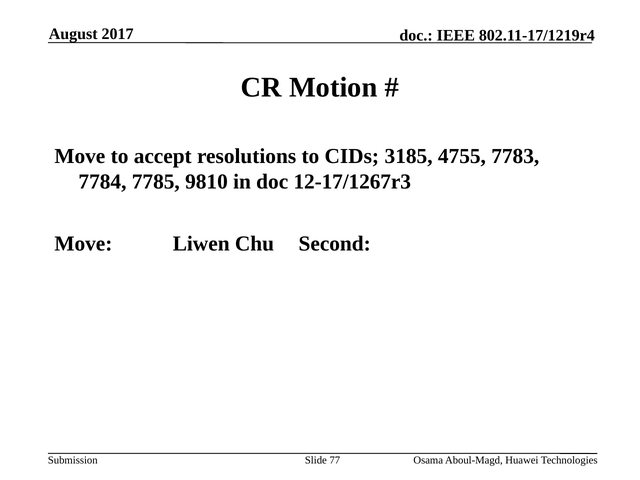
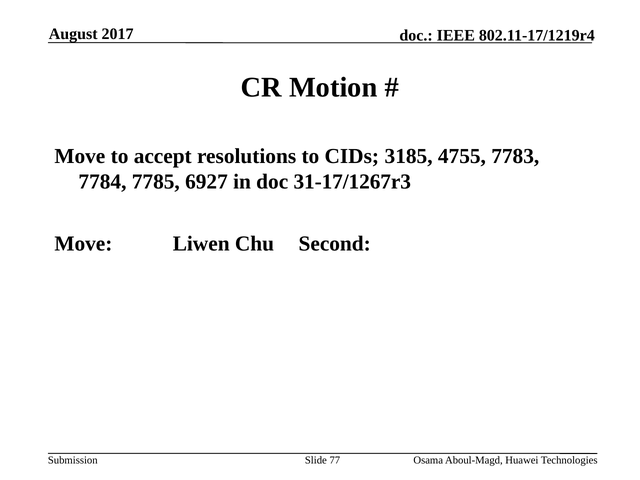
9810: 9810 -> 6927 (206, 182)
12-17/1267r3: 12-17/1267r3 -> 31-17/1267r3 (352, 182)
